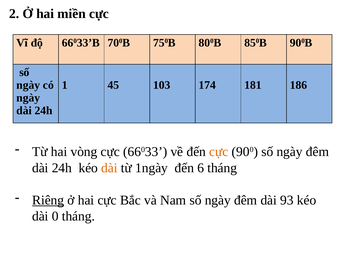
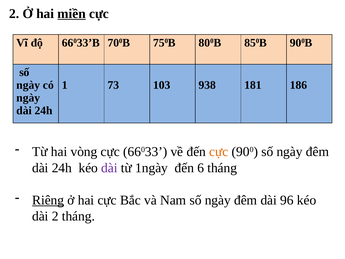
miền underline: none -> present (72, 14)
45: 45 -> 73 (113, 85)
174: 174 -> 938 (207, 85)
dài colour: orange -> purple (109, 168)
93: 93 -> 96 (287, 200)
dài 0: 0 -> 2 (55, 216)
